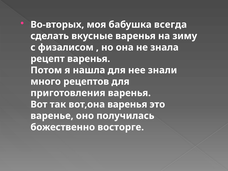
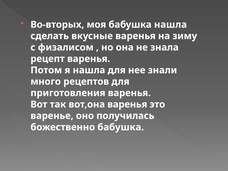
бабушка всегда: всегда -> нашла (170, 25)
божественно восторге: восторге -> бабушка (121, 127)
